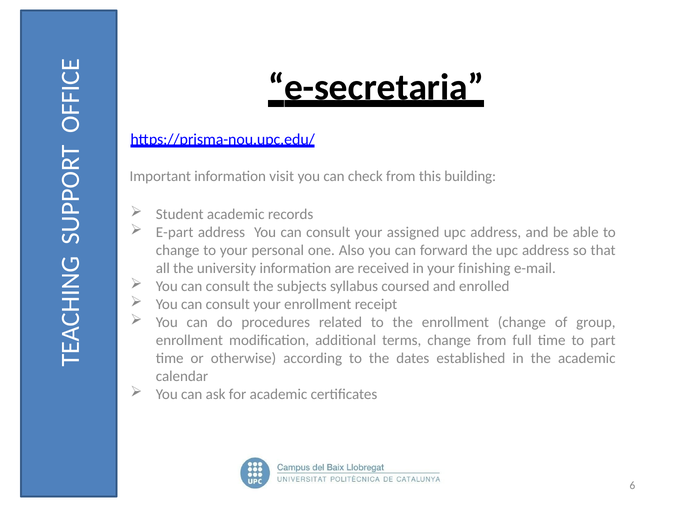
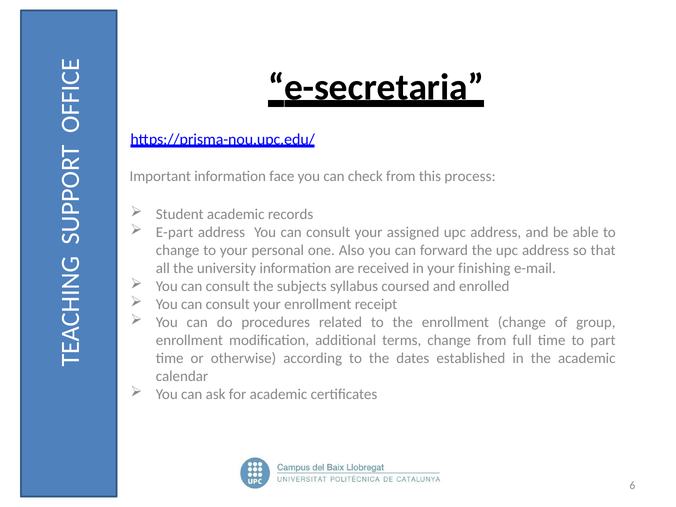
visit: visit -> face (282, 176)
building: building -> process (470, 176)
